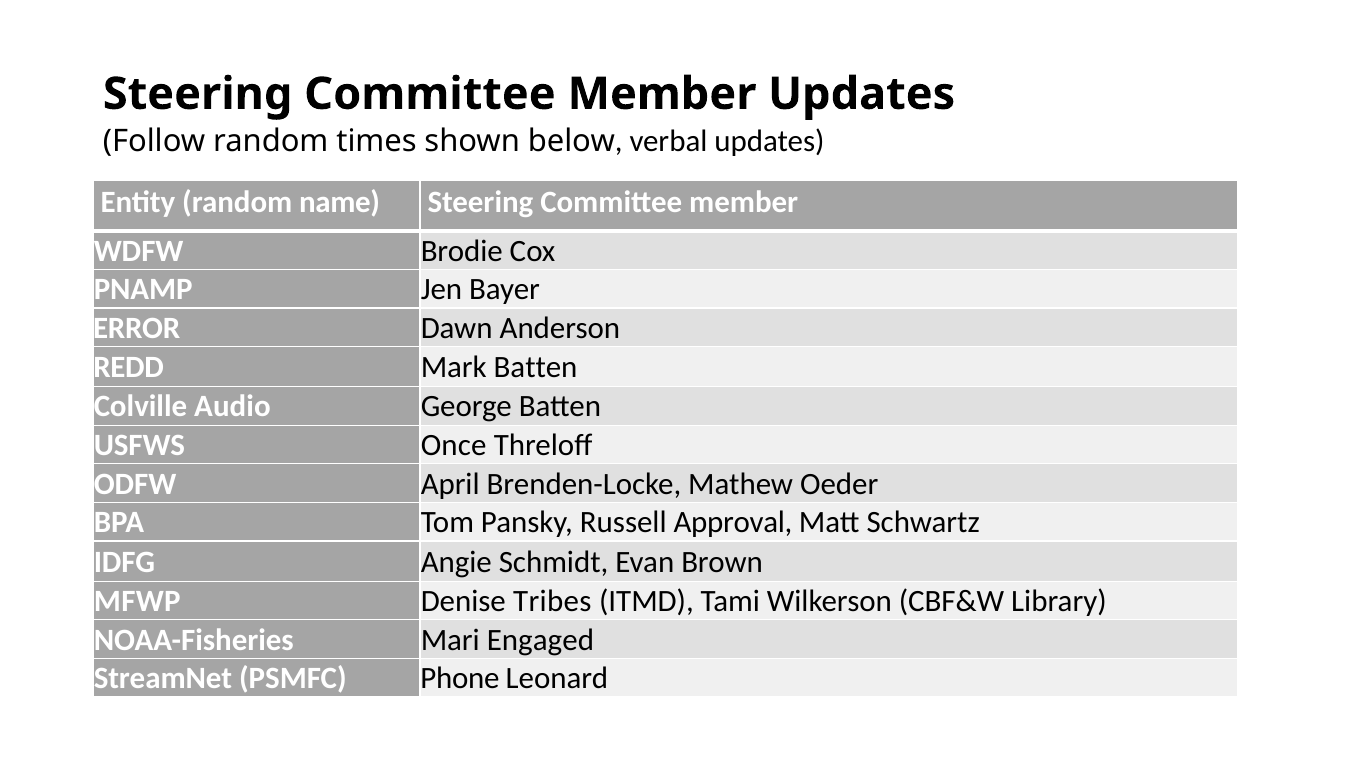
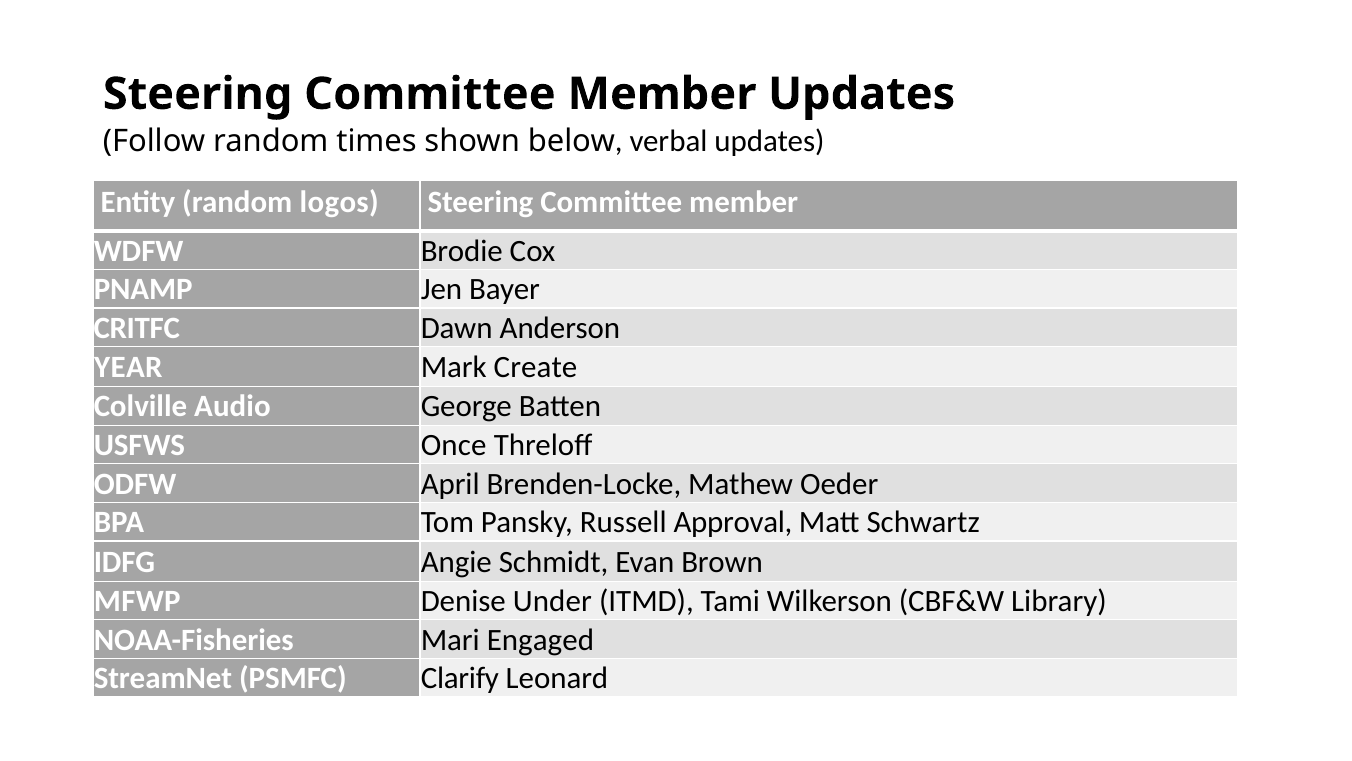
name: name -> logos (339, 202)
ERROR: ERROR -> CRITFC (137, 328)
REDD: REDD -> YEAR (128, 367)
Mark Batten: Batten -> Create (536, 367)
Tribes: Tribes -> Under (552, 601)
Phone: Phone -> Clarify (460, 678)
